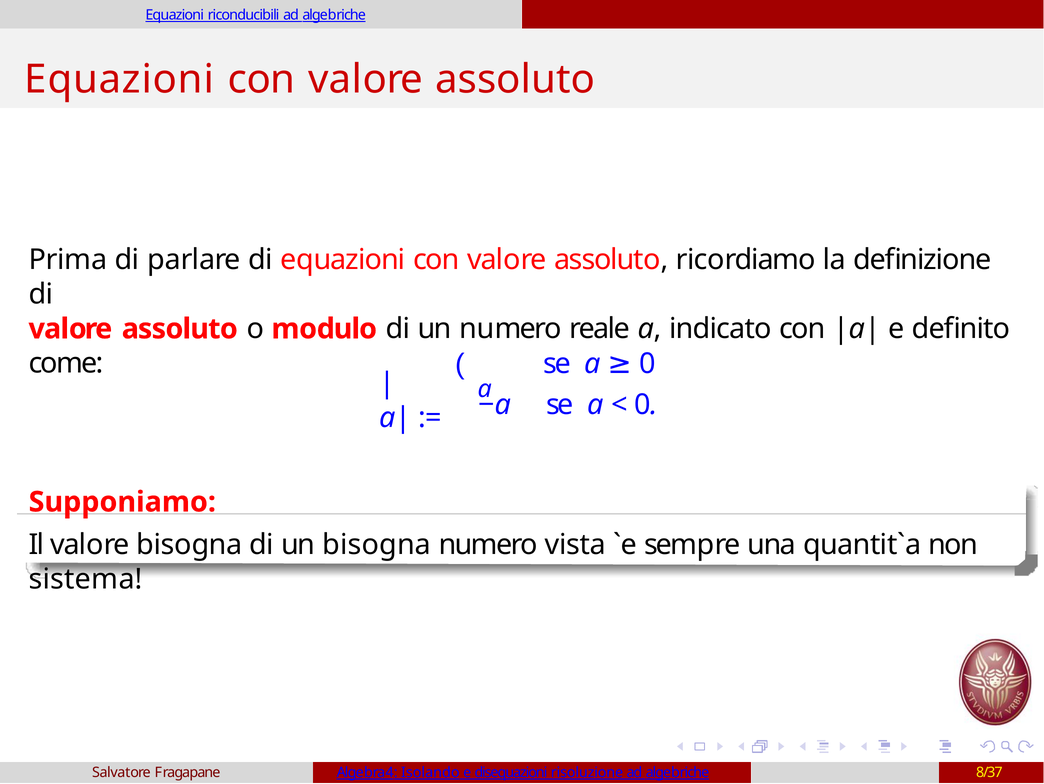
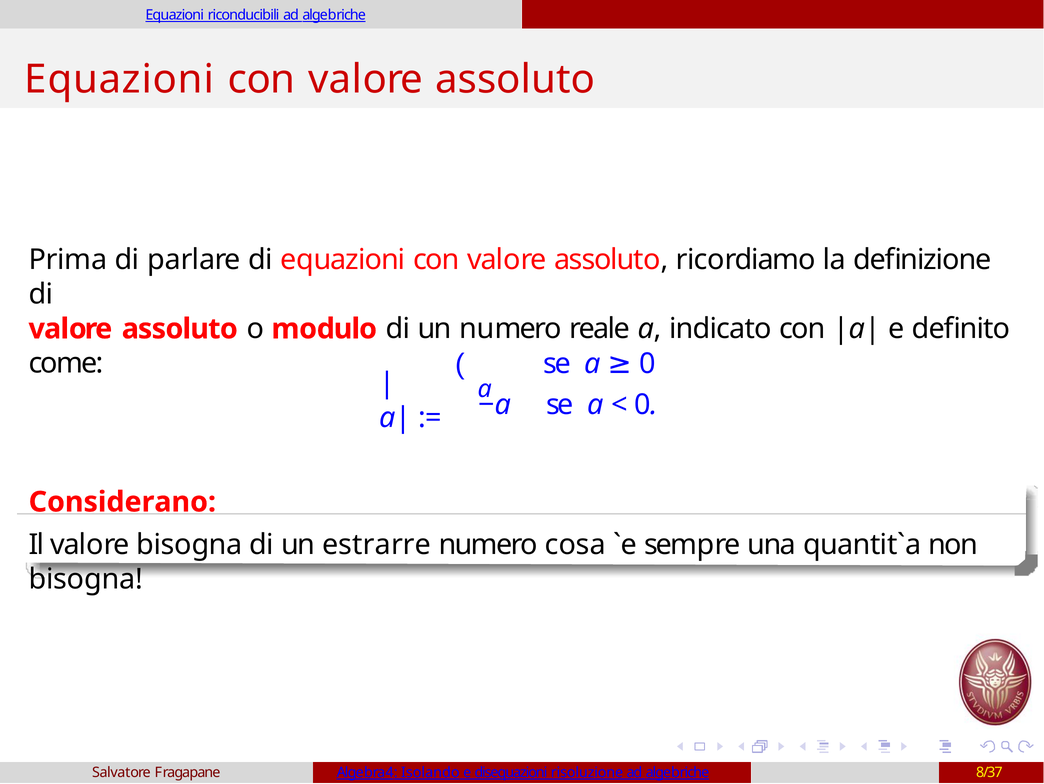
Supponiamo: Supponiamo -> Considerano (122, 502)
un bisogna: bisogna -> estrarre (377, 545)
vista: vista -> cosa (575, 545)
sistema: sistema -> bisogna (86, 579)
